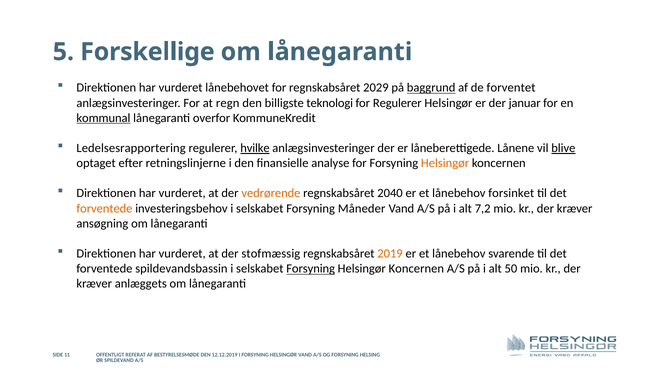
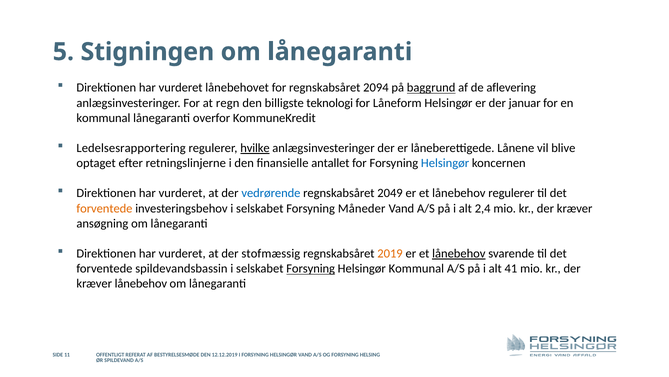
Forskellige: Forskellige -> Stigningen (147, 52)
2029: 2029 -> 2094 (376, 88)
forventet: forventet -> aflevering (511, 88)
for Regulerer: Regulerer -> Låneform (397, 103)
kommunal underline: present -> none (103, 118)
blive underline: present -> none (563, 148)
analyse: analyse -> antallet (330, 163)
Helsingør colour: orange -> blue (445, 163)
vedrørende colour: orange -> blue (271, 193)
2040: 2040 -> 2049 (390, 193)
lånebehov forsinket: forsinket -> regulerer (511, 193)
7,2: 7,2 -> 2,4 (483, 208)
lånebehov underline: none -> present (459, 253)
Koncernen: Koncernen -> Kommunal (416, 268)
50: 50 -> 41 (511, 268)
kræver anlæggets: anlæggets -> lånebehov (141, 283)
